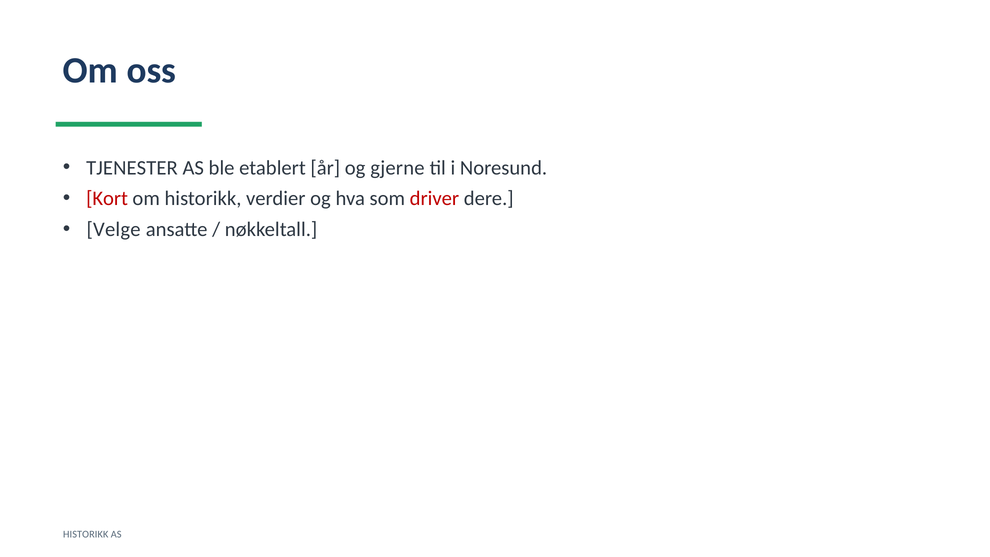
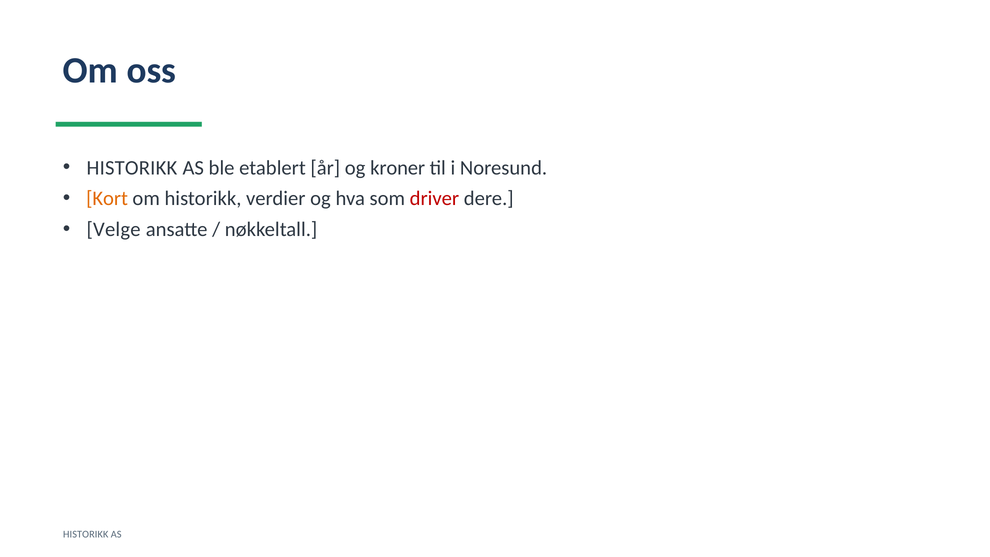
TJENESTER: TJENESTER -> HISTORIKK (132, 168)
gjerne: gjerne -> kroner (398, 168)
Kort colour: red -> orange (107, 199)
